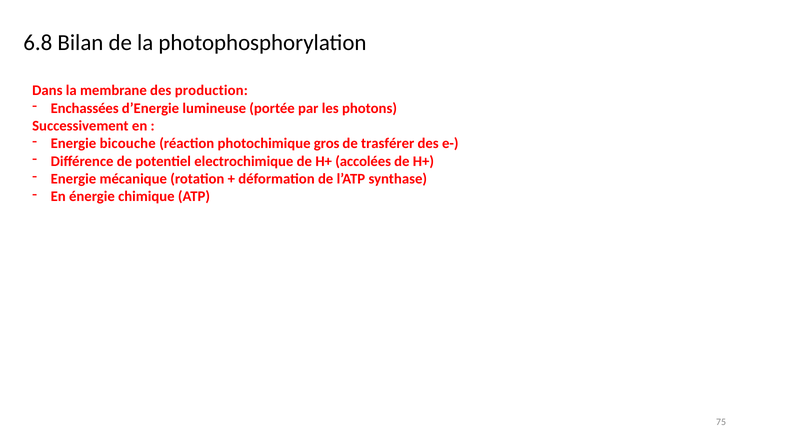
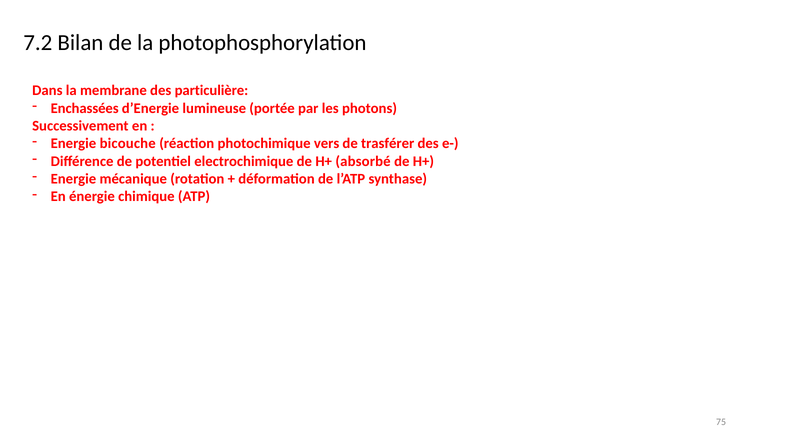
6.8: 6.8 -> 7.2 (38, 43)
production: production -> particulière (211, 91)
gros: gros -> vers (327, 144)
accolées: accolées -> absorbé (363, 161)
